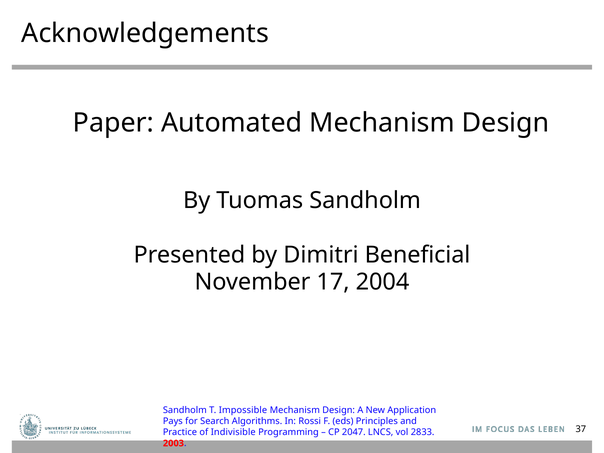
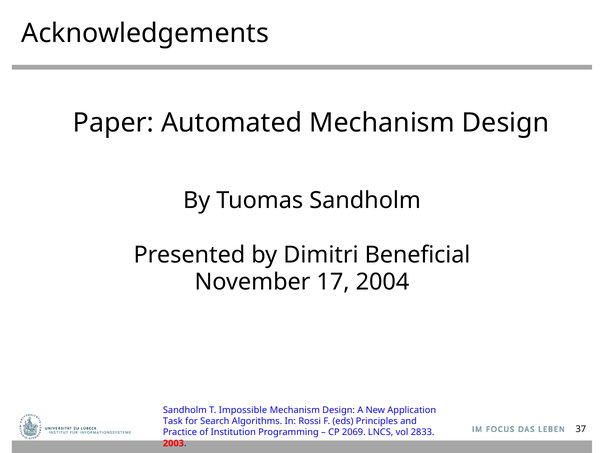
Pays: Pays -> Task (173, 421)
Indivisible: Indivisible -> Institution (233, 432)
2047: 2047 -> 2069 (354, 432)
